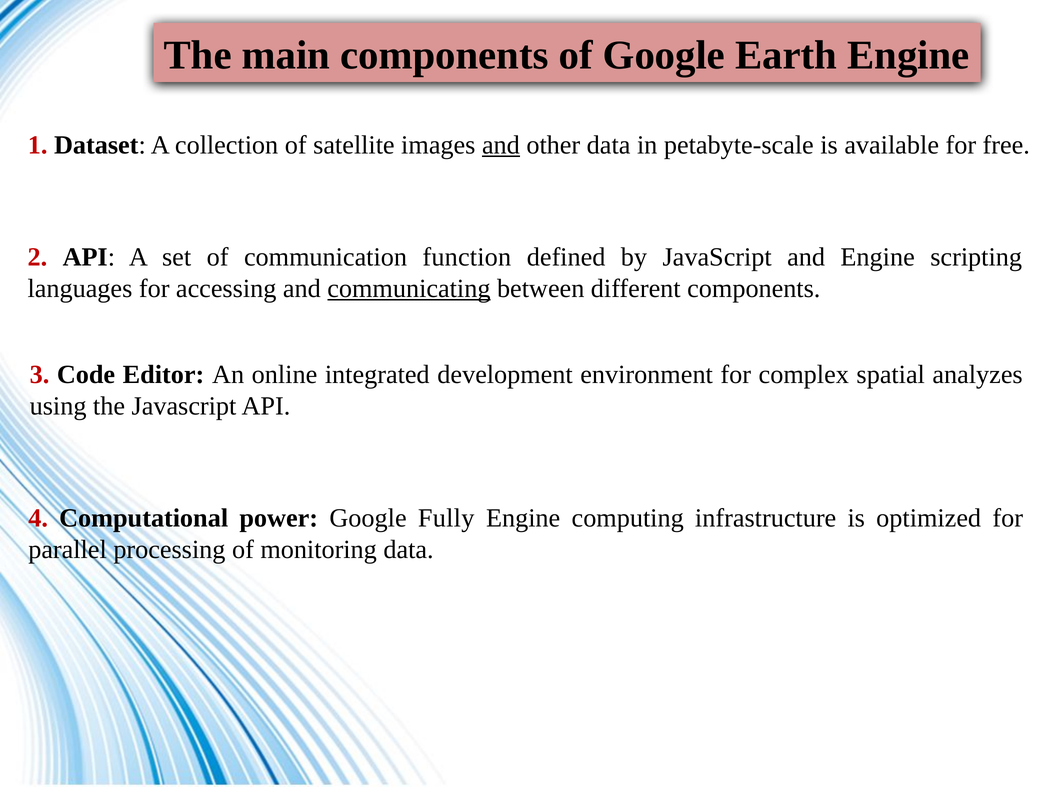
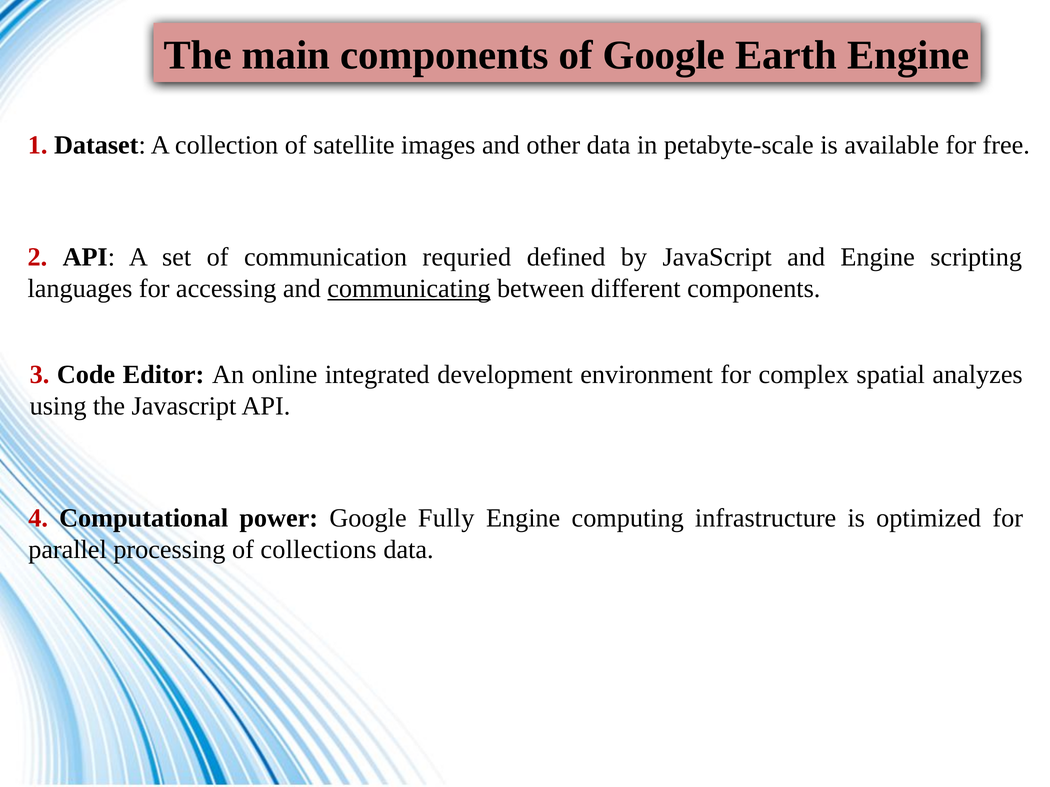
and underline: present -> none (501, 145)
function: function -> requried (467, 257)
monitoring: monitoring -> collections (318, 550)
